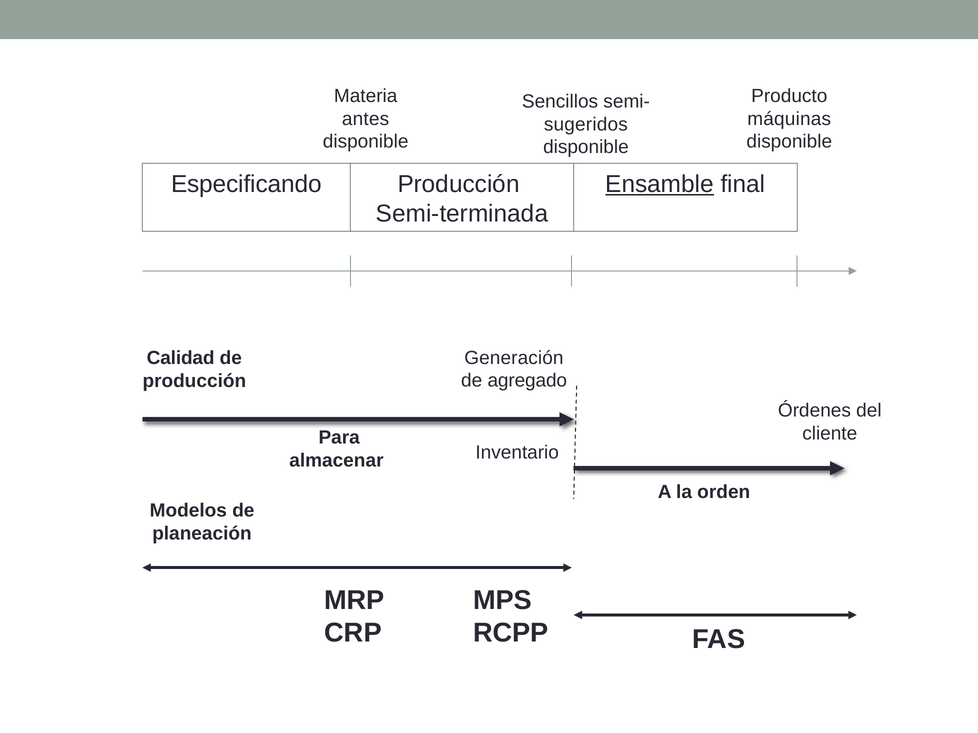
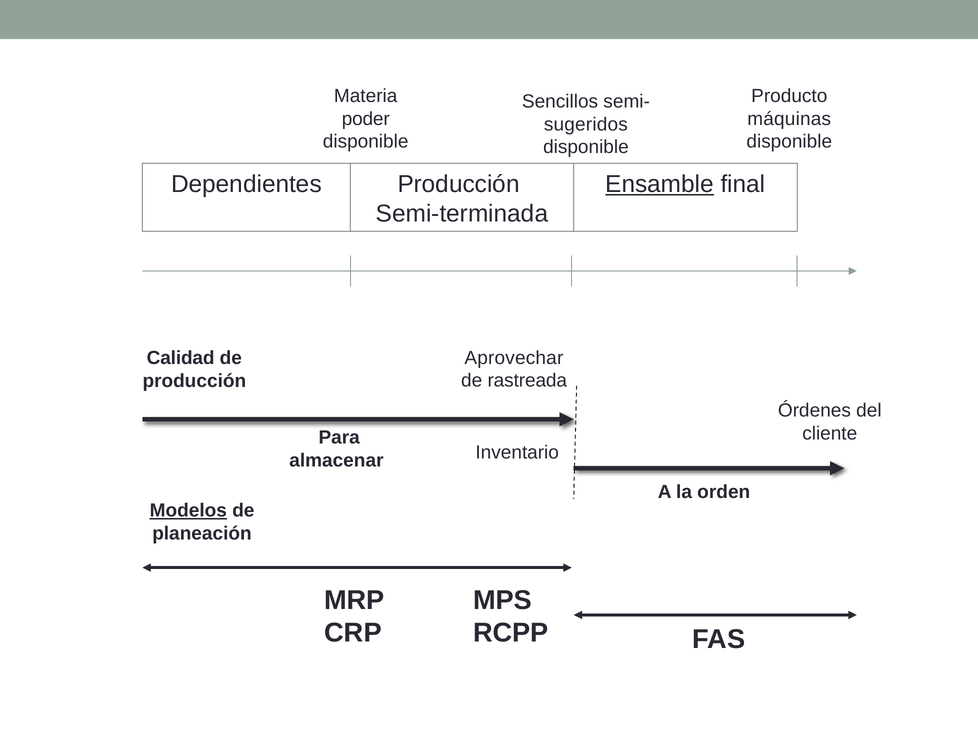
antes: antes -> poder (366, 119)
Especificando: Especificando -> Dependientes (246, 184)
Generación: Generación -> Aprovechar (514, 358)
agregado: agregado -> rastreada (527, 381)
Modelos underline: none -> present (188, 511)
